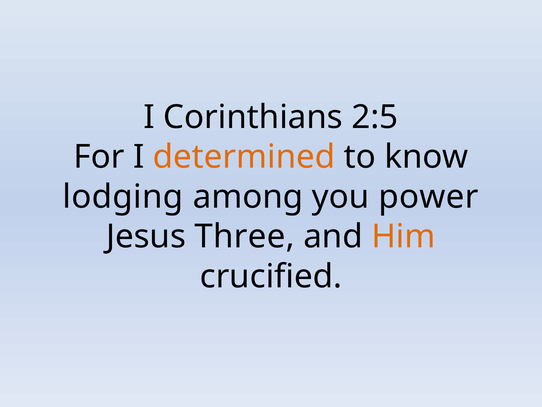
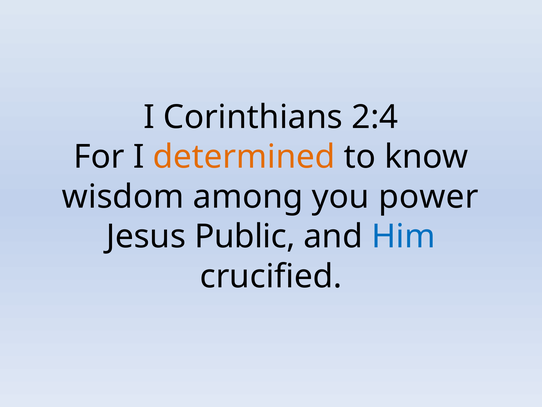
2:5: 2:5 -> 2:4 (375, 117)
lodging: lodging -> wisdom (123, 197)
Three: Three -> Public (245, 236)
Him colour: orange -> blue (403, 236)
